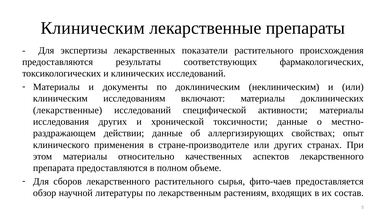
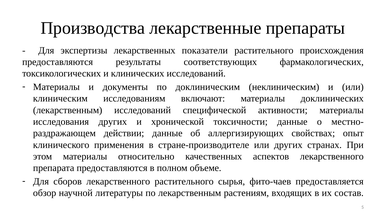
Клиническим: Клиническим -> Производства (93, 28)
лекарственные: лекарственные -> лекарственным (68, 110)
